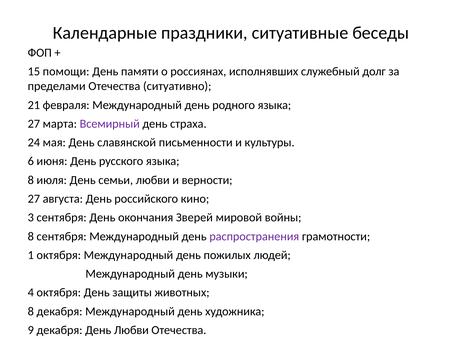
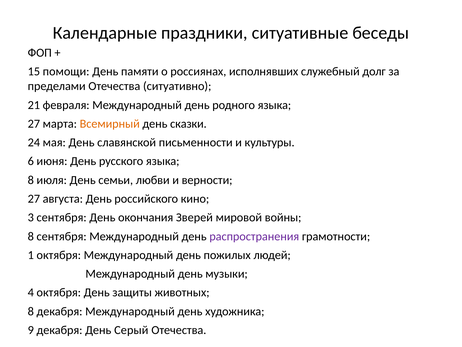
Всемирный colour: purple -> orange (110, 124)
страха: страха -> сказки (188, 124)
День Любви: Любви -> Серый (131, 330)
